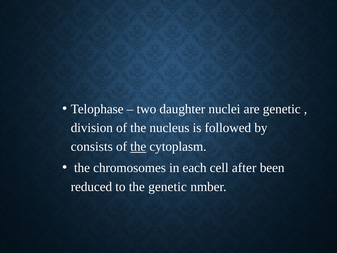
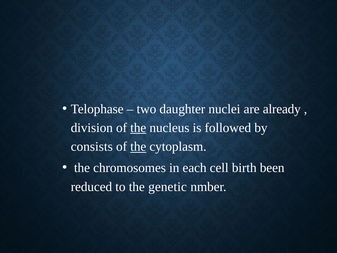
are genetic: genetic -> already (282, 109)
the underline: none -> present (138, 128)
after: after -> birth (244, 168)
